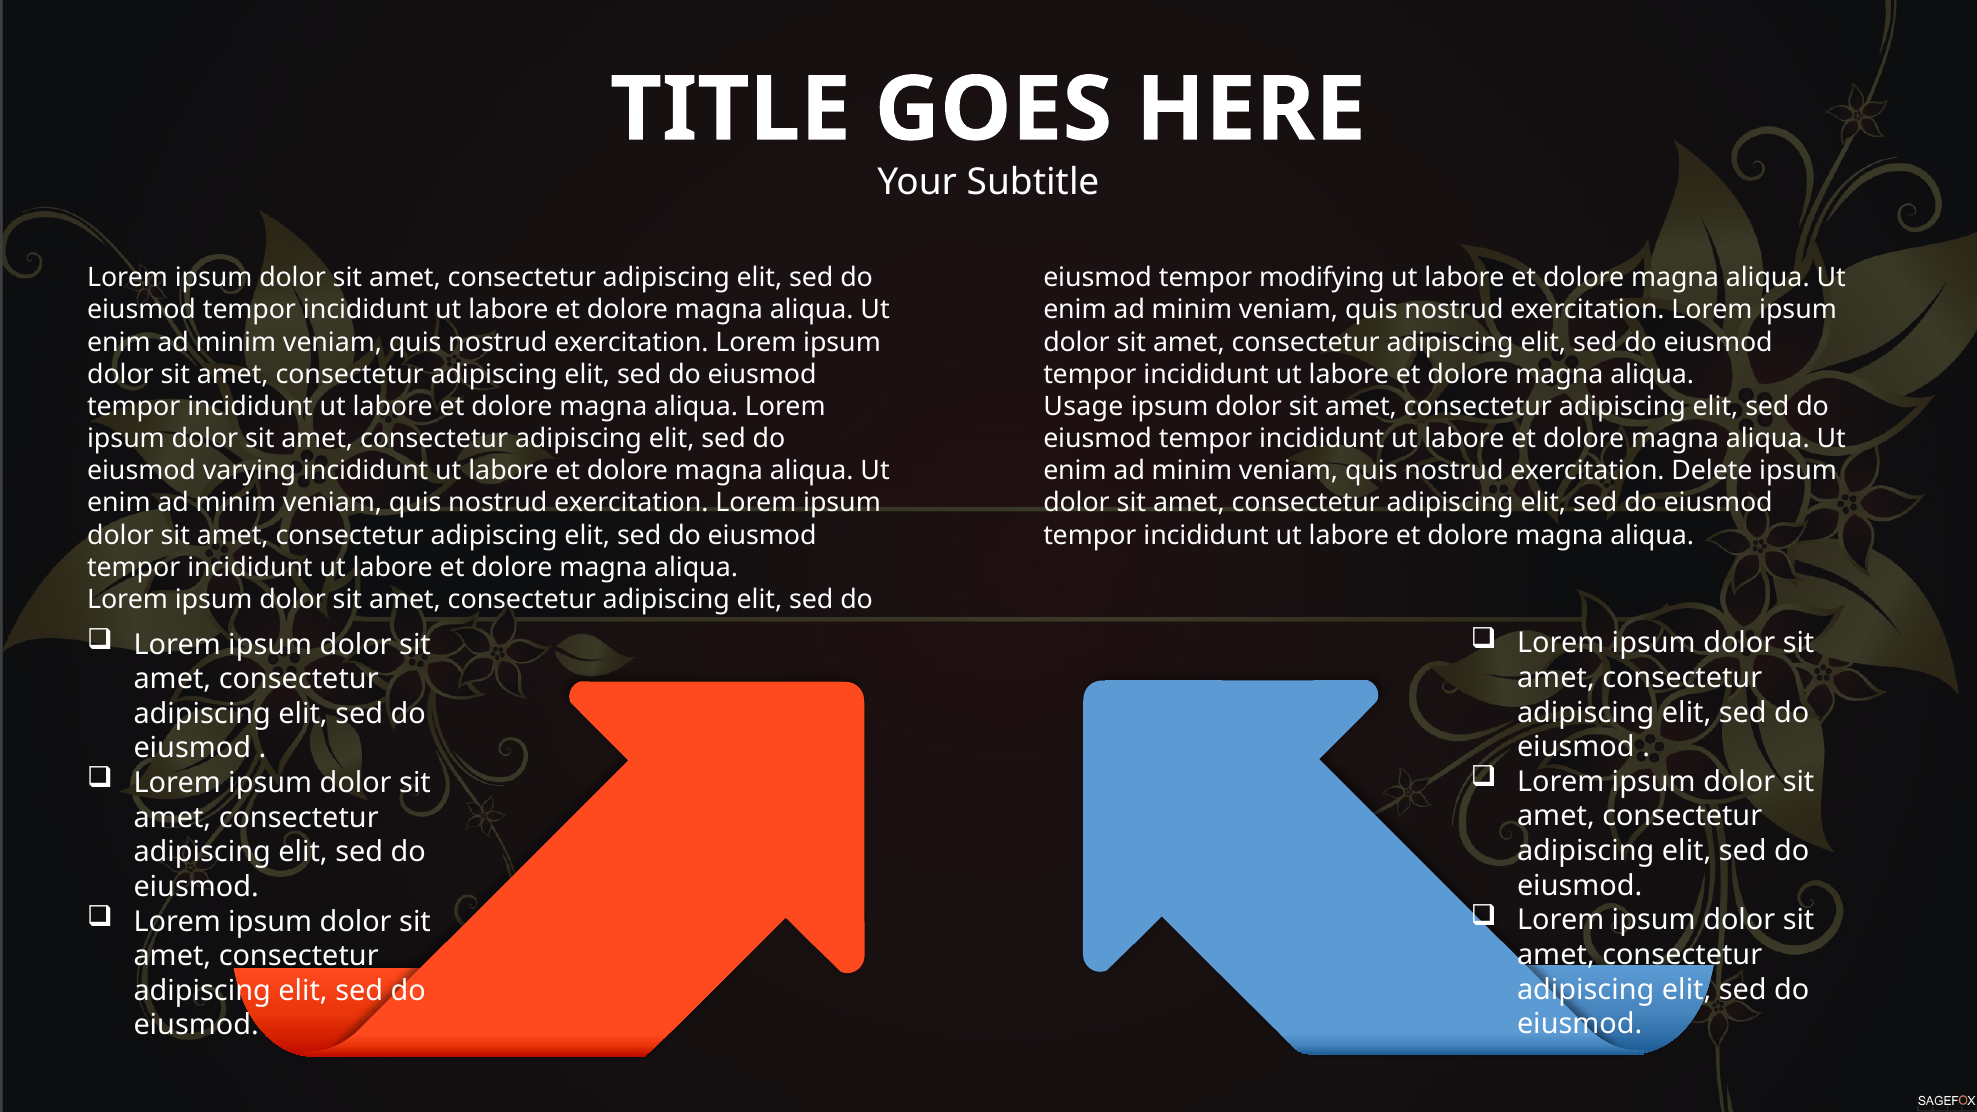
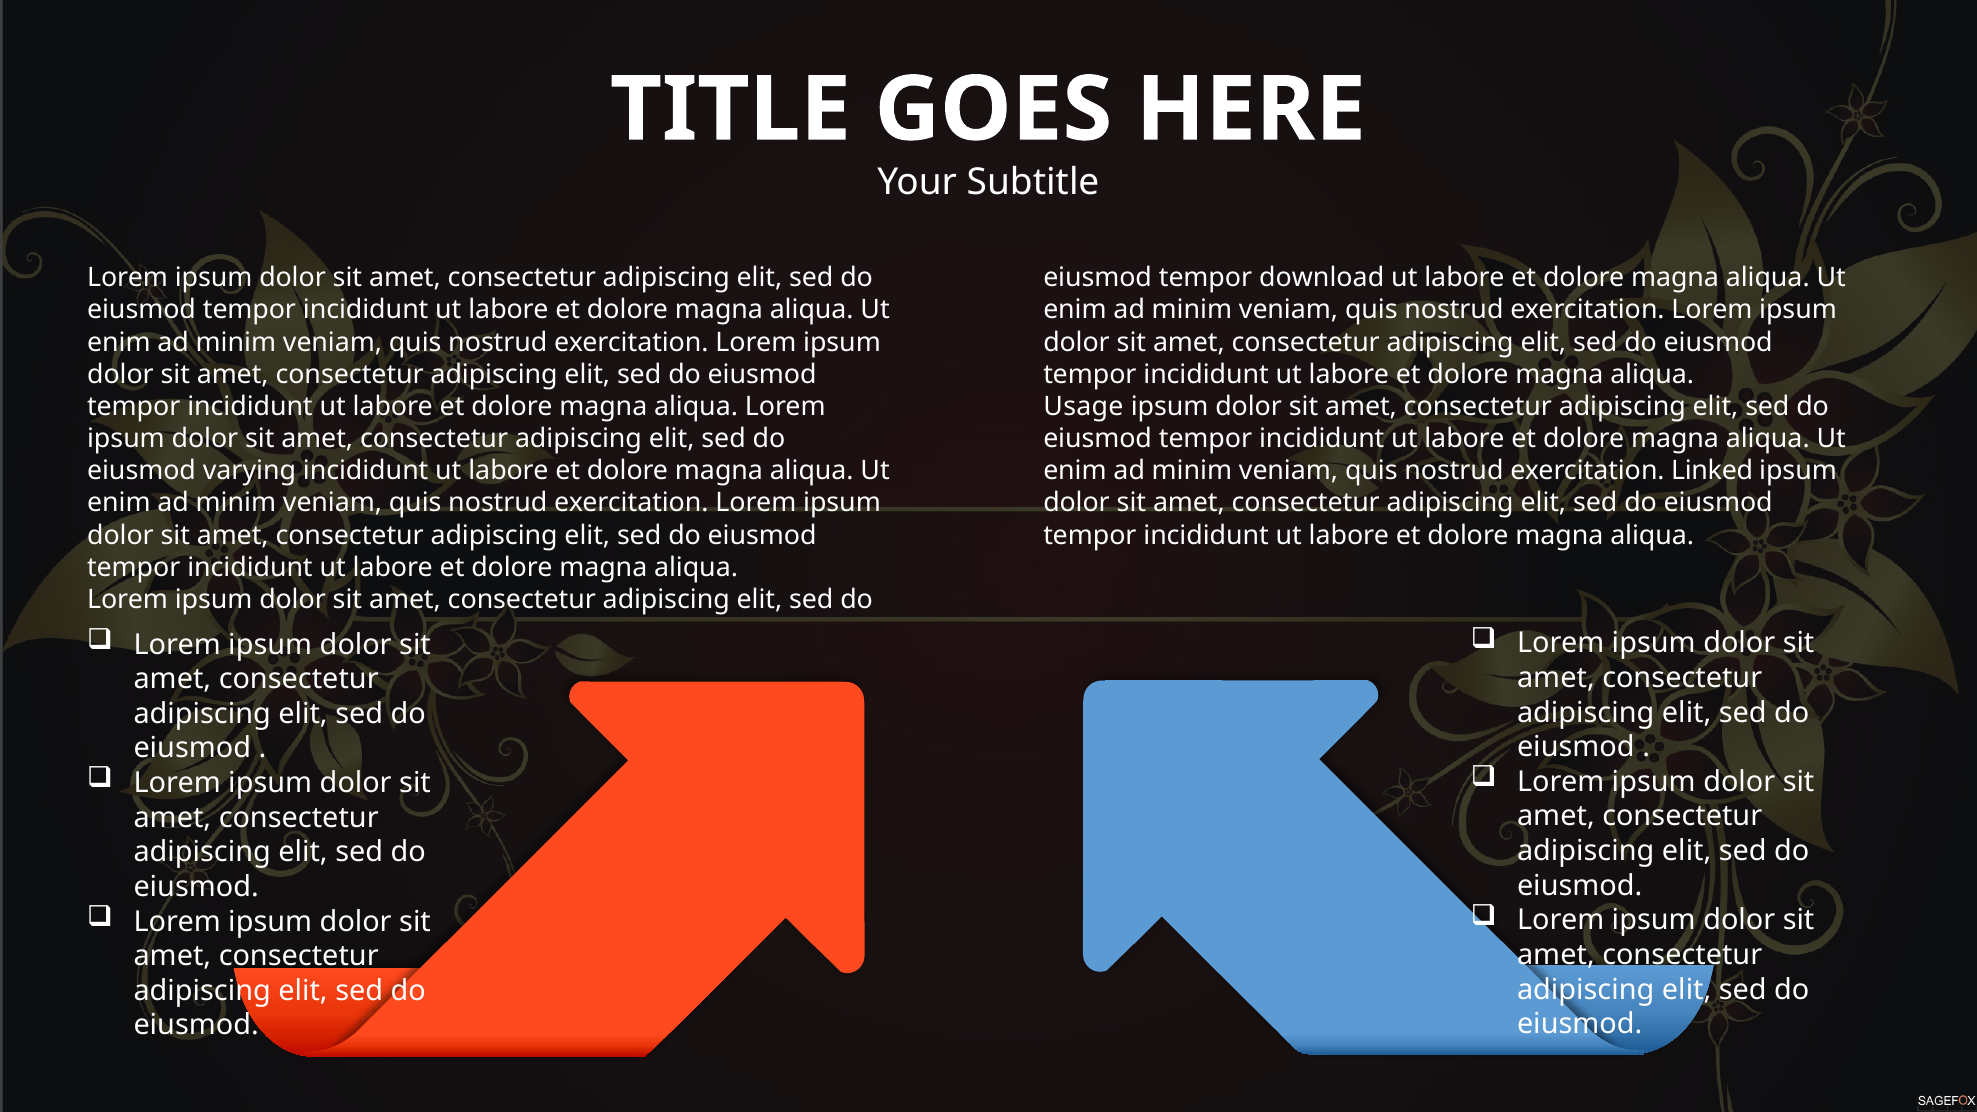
modifying: modifying -> download (1322, 278)
Delete: Delete -> Linked (1712, 471)
